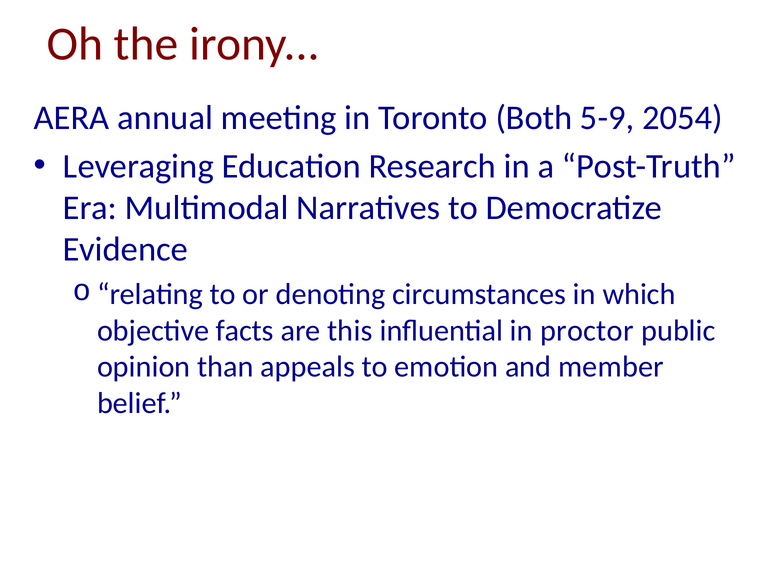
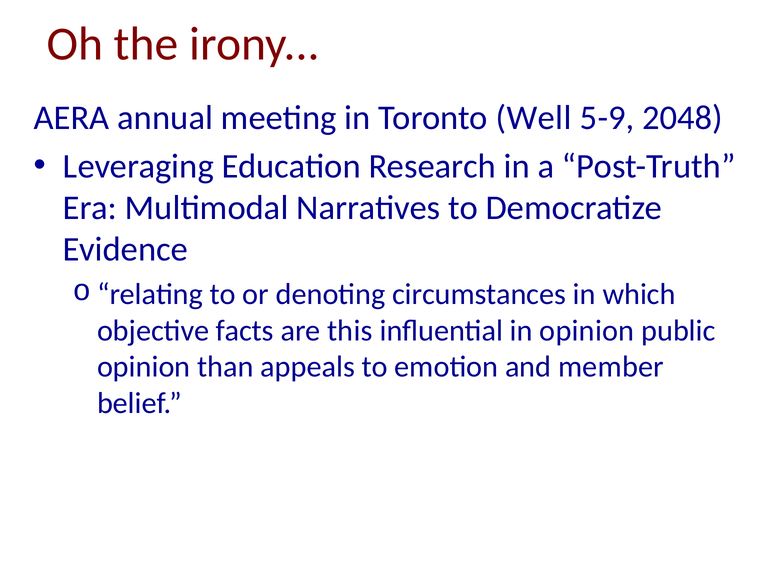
Both: Both -> Well (534, 118)
2054: 2054 -> 2048 (682, 118)
in proctor: proctor -> opinion (587, 331)
